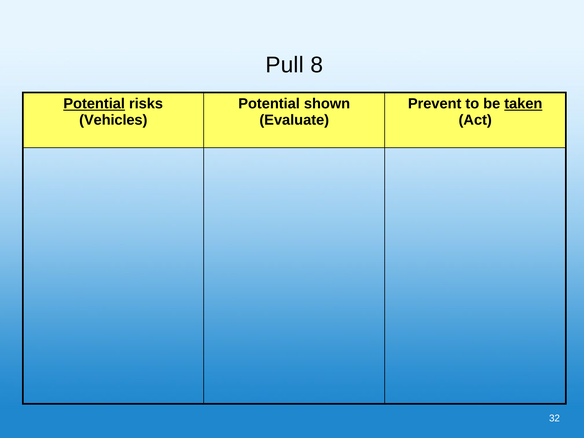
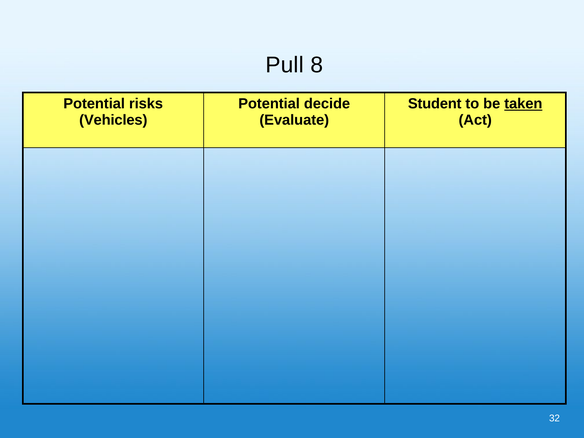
Potential underline: present -> none (94, 104)
shown: shown -> decide (327, 104)
Prevent: Prevent -> Student (435, 104)
